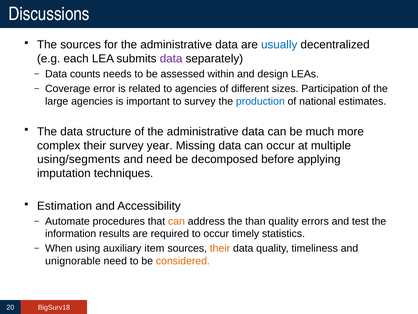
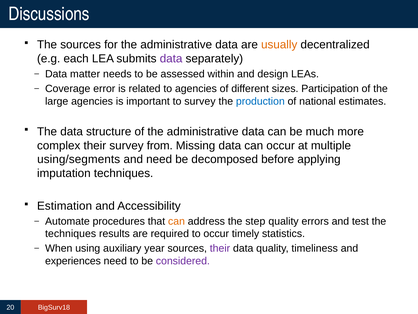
usually colour: blue -> orange (279, 45)
counts: counts -> matter (85, 74)
year: year -> from (160, 145)
than: than -> step (255, 221)
information: information -> techniques (71, 233)
item: item -> year (154, 248)
their colour: orange -> purple (220, 248)
unignorable: unignorable -> experiences (73, 261)
considered colour: orange -> purple (183, 261)
